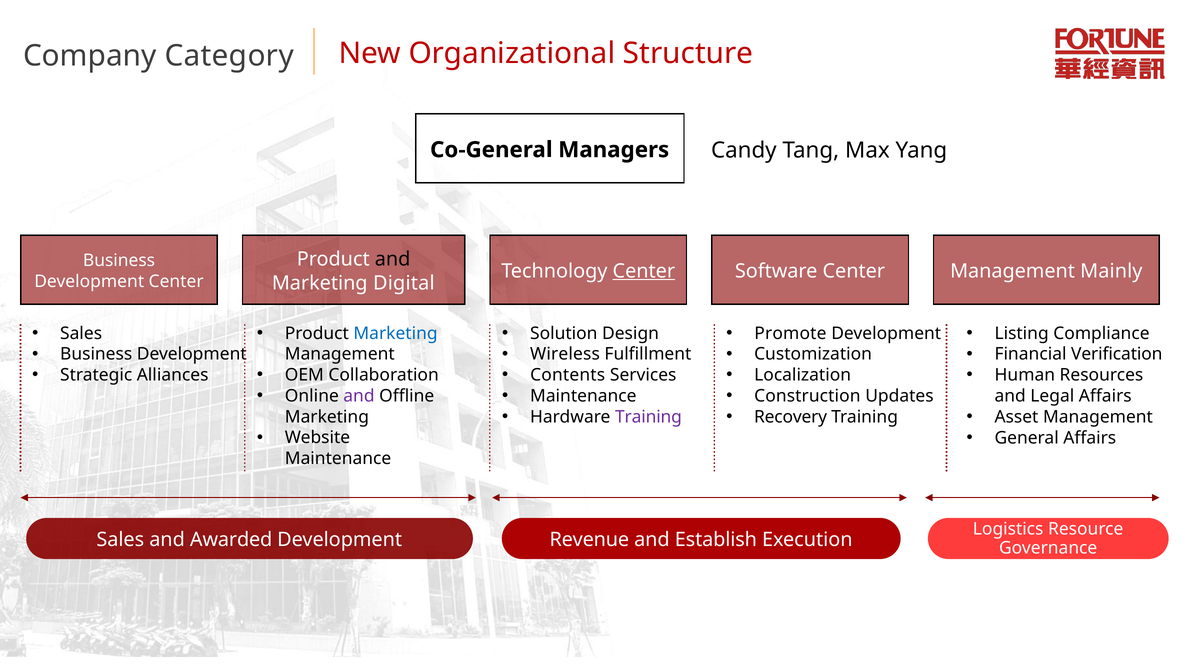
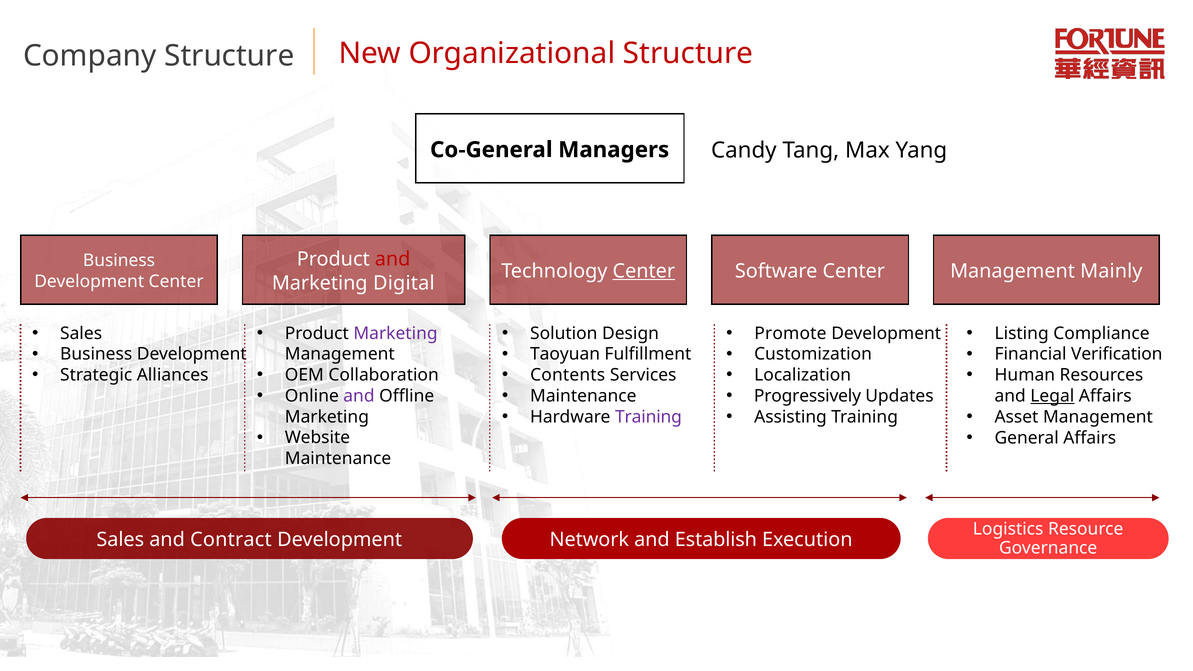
Company Category: Category -> Structure (229, 56)
and colour: black -> red (393, 259)
Marketing colour: blue -> purple (396, 333)
Wireless: Wireless -> Taoyuan (565, 354)
Construction: Construction -> Progressively (808, 396)
Legal underline: none -> present (1052, 396)
Recovery: Recovery -> Assisting (791, 417)
Awarded: Awarded -> Contract (231, 540)
Revenue: Revenue -> Network (589, 540)
